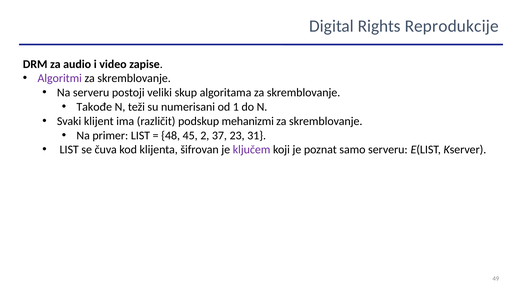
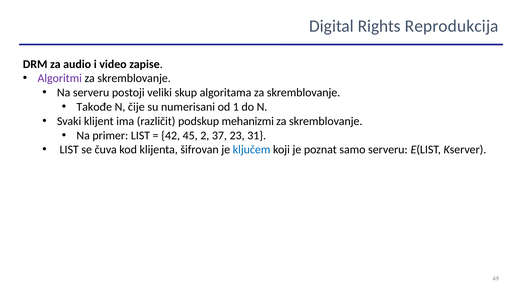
Reprodukcije: Reprodukcije -> Reprodukcija (452, 26)
teži: teži -> čije (136, 107)
48: 48 -> 42 (171, 135)
ključem colour: purple -> blue (252, 150)
